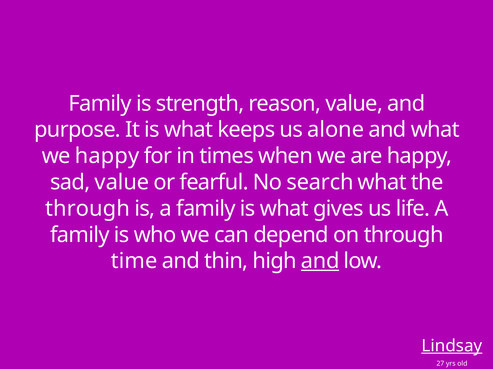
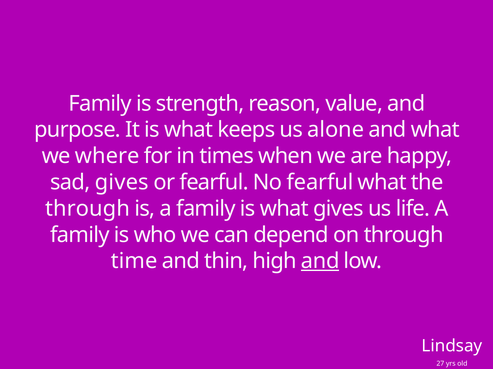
we happy: happy -> where (107, 156)
sad value: value -> gives (122, 183)
No search: search -> fearful (320, 183)
Lindsay underline: present -> none (452, 347)
